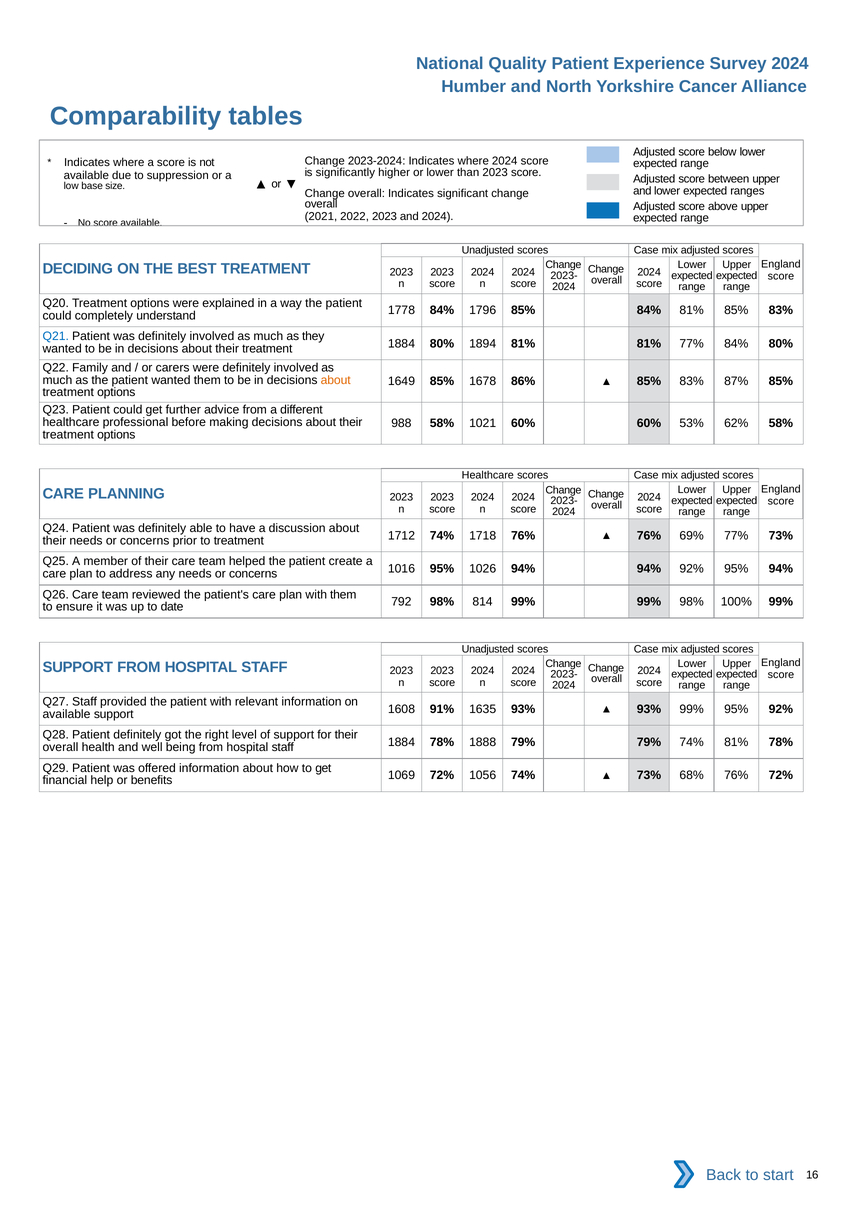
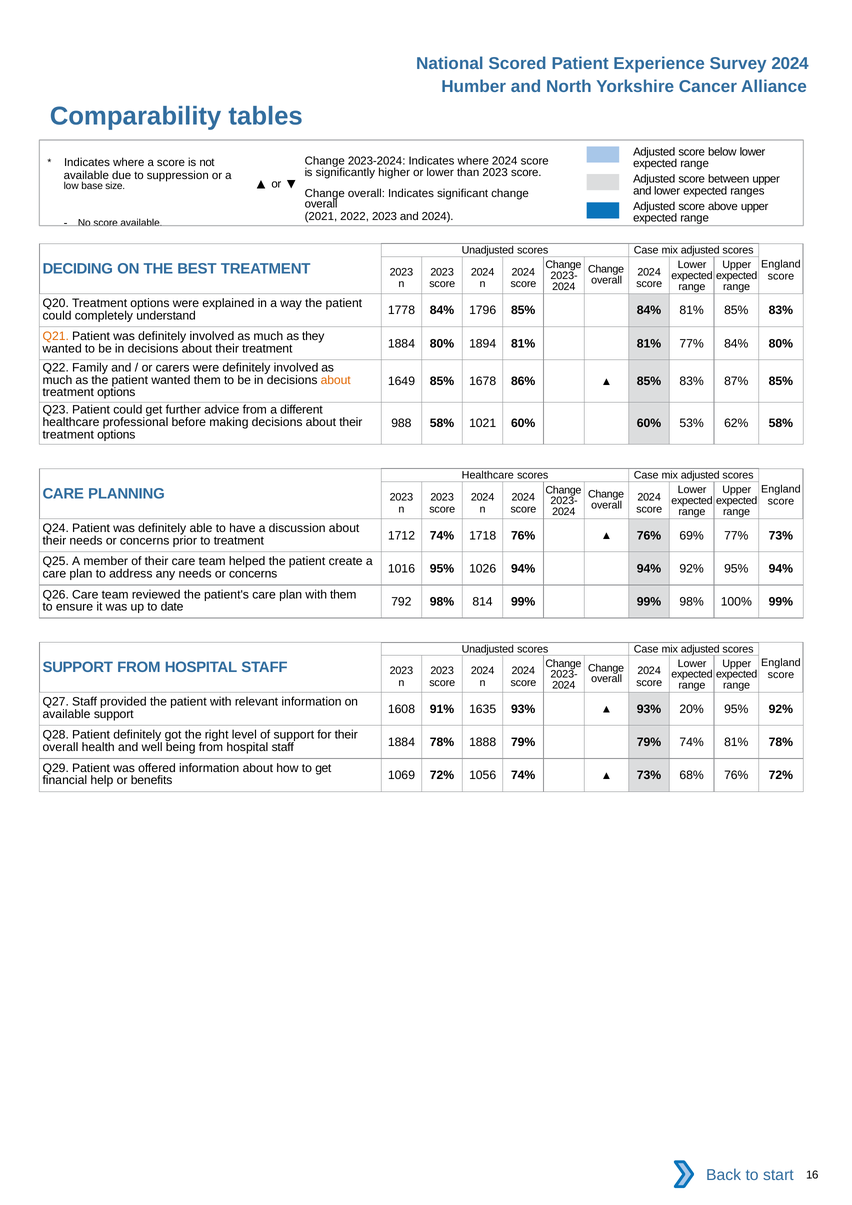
Quality: Quality -> Scored (518, 64)
Q21 colour: blue -> orange (56, 337)
93% 99%: 99% -> 20% (692, 709)
